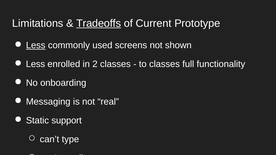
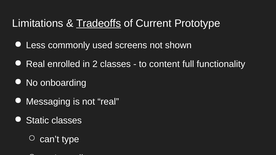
Less underline: present -> none (36, 45)
Less: Less -> Real (35, 64)
to classes: classes -> content (164, 64)
Static support: support -> classes (67, 121)
